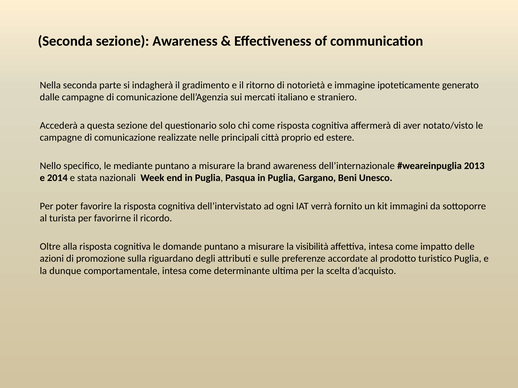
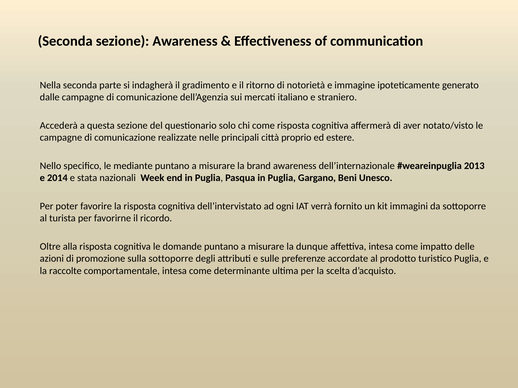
visibilità: visibilità -> dunque (312, 247)
sulla riguardano: riguardano -> sottoporre (171, 259)
dunque: dunque -> raccolte (65, 271)
